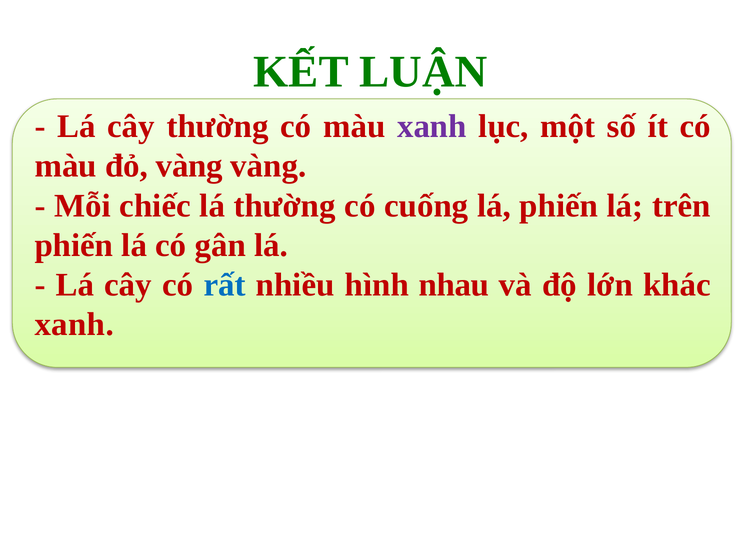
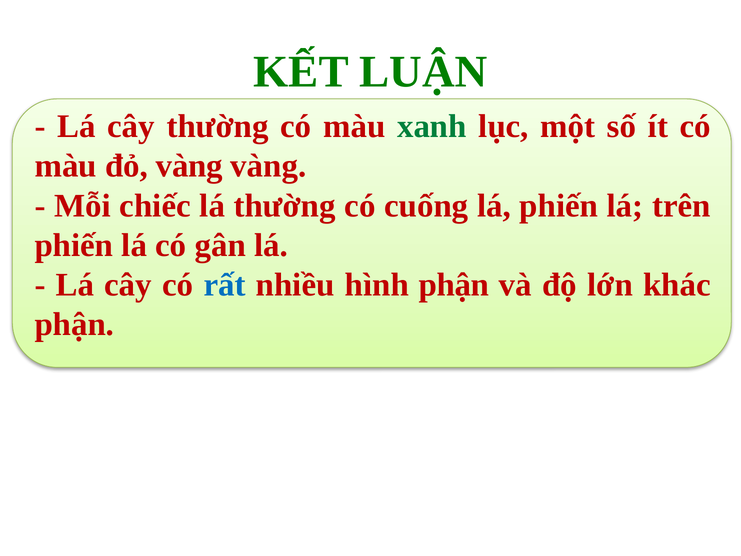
xanh colour: purple -> green (432, 127)
hình nhau: nhau -> phận (454, 285)
xanh: xanh -> phận (74, 324)
